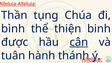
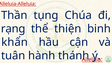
bình: bình -> rạng (13, 29)
được: được -> khẩn (15, 42)
cận underline: present -> none (79, 42)
